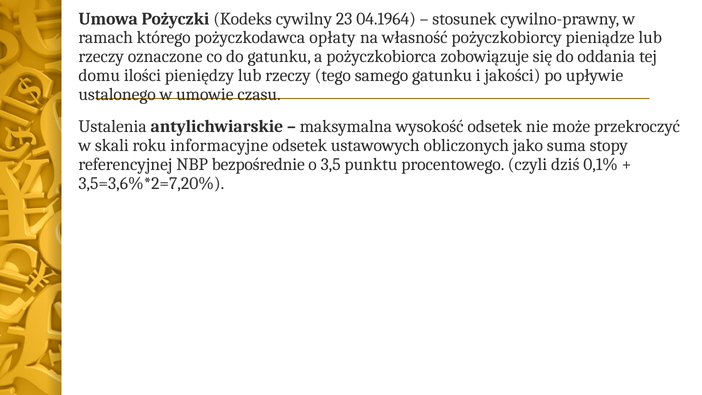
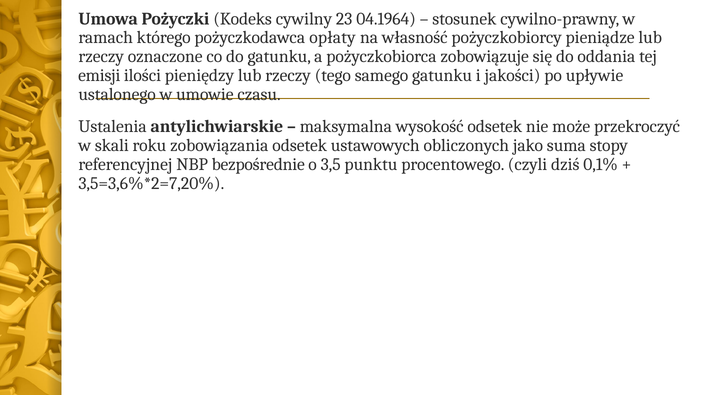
domu: domu -> emisji (99, 76)
informacyjne: informacyjne -> zobowiązania (219, 146)
